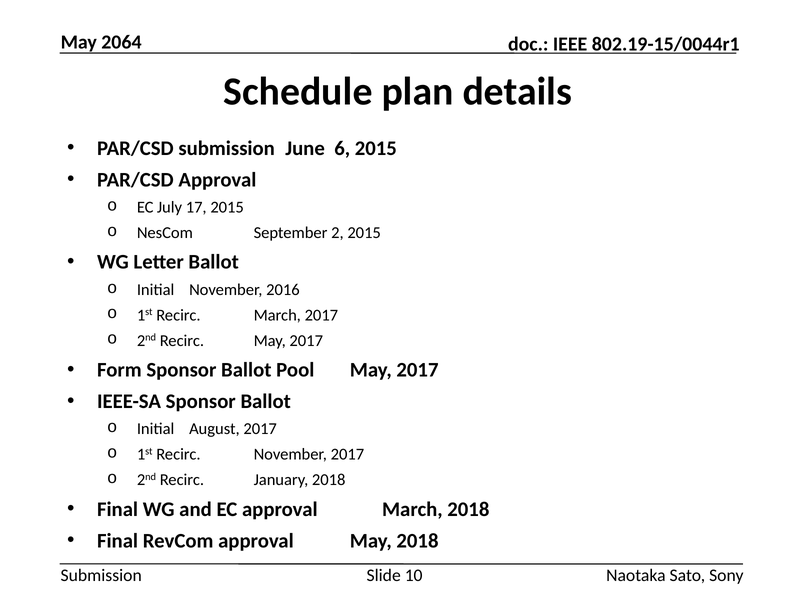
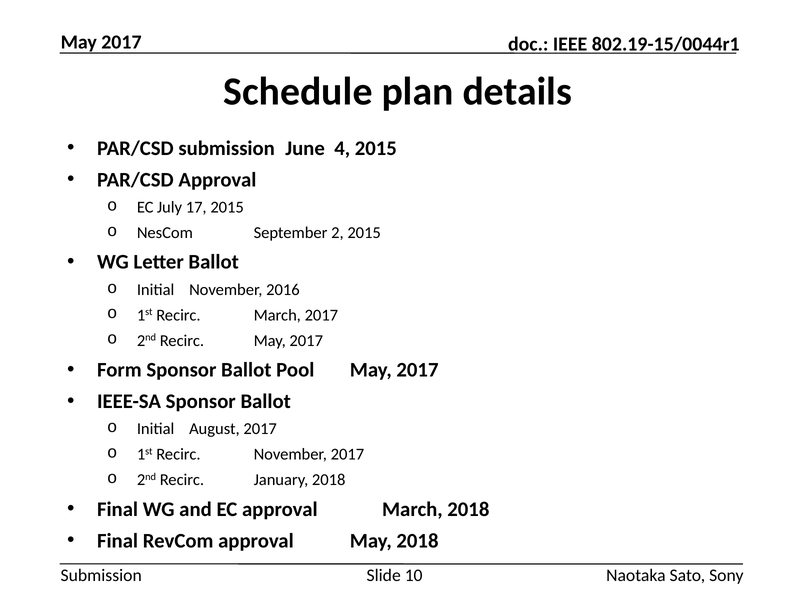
2064: 2064 -> 2017 (121, 42)
6: 6 -> 4 (342, 148)
